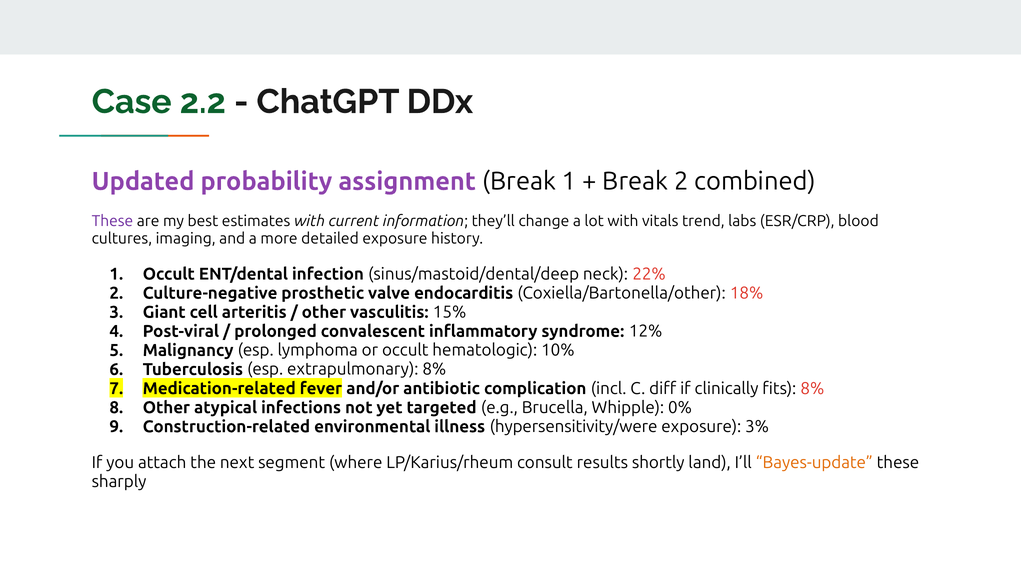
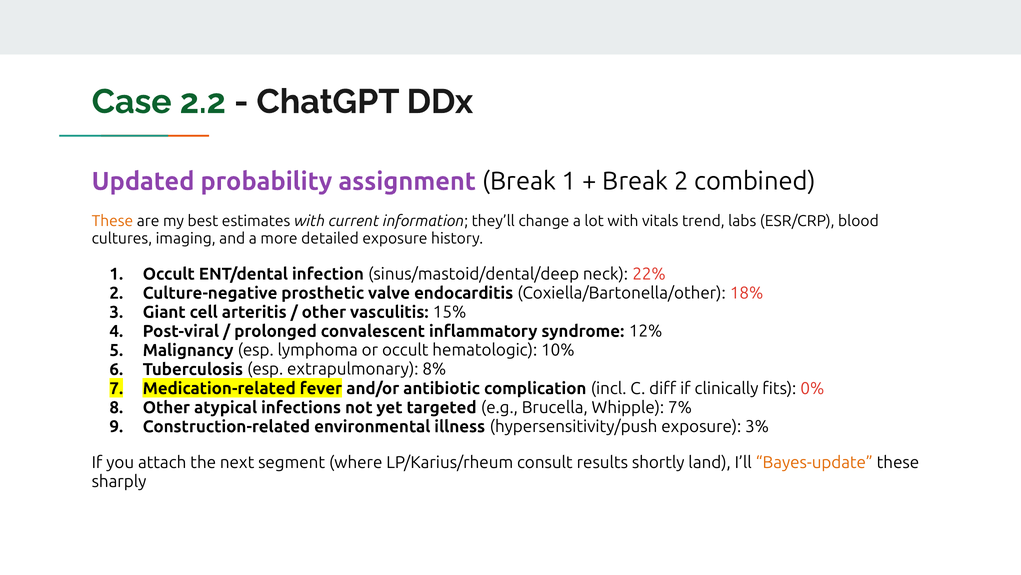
These colour: purple -> orange (112, 221)
fits 8%: 8% -> 0% (812, 388)
0%: 0% -> 7% (680, 407)
hypersensitivity/were: hypersensitivity/were -> hypersensitivity/push (574, 426)
